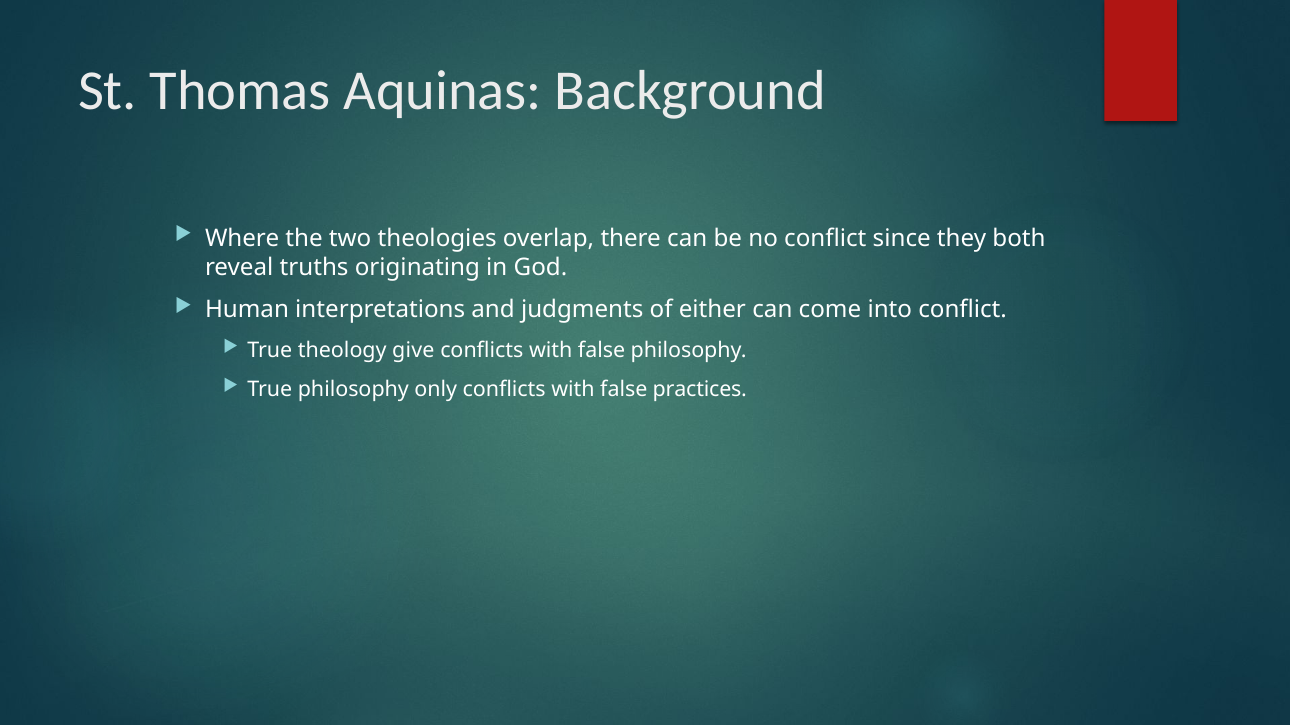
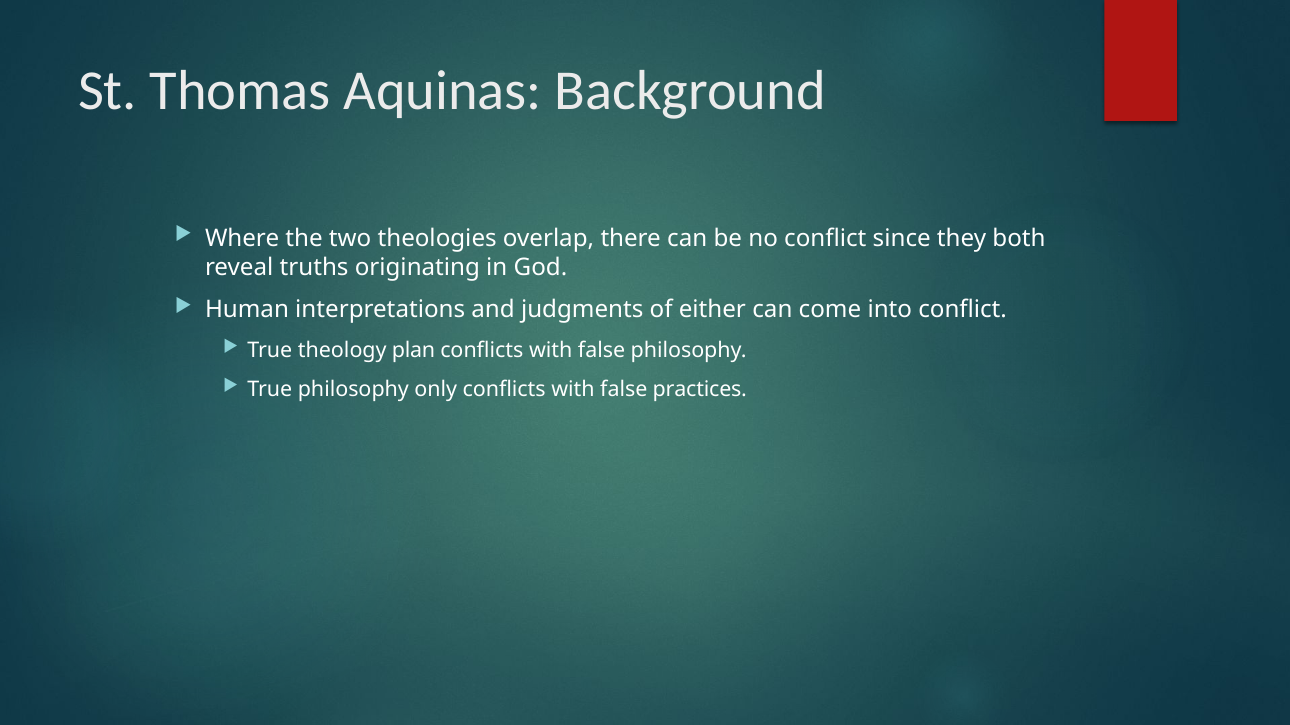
give: give -> plan (414, 350)
